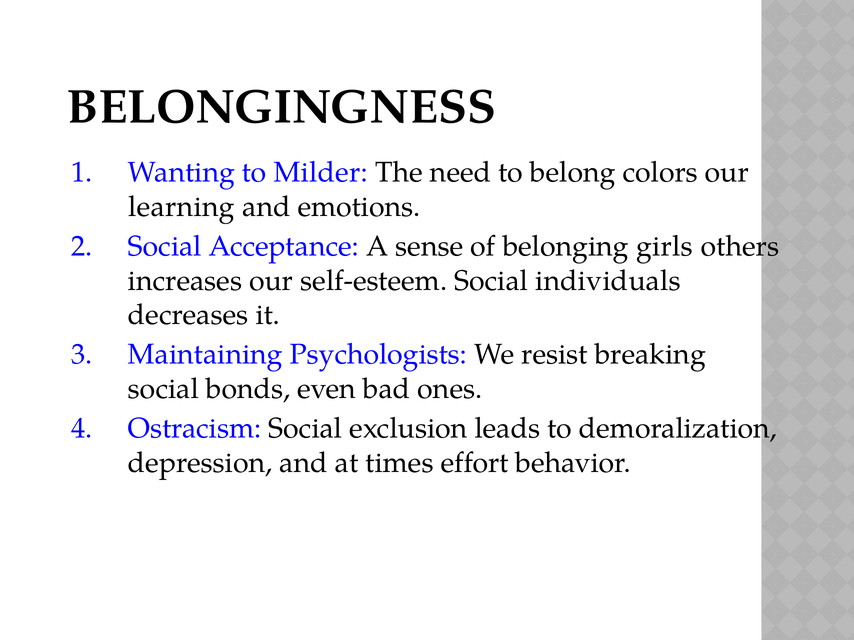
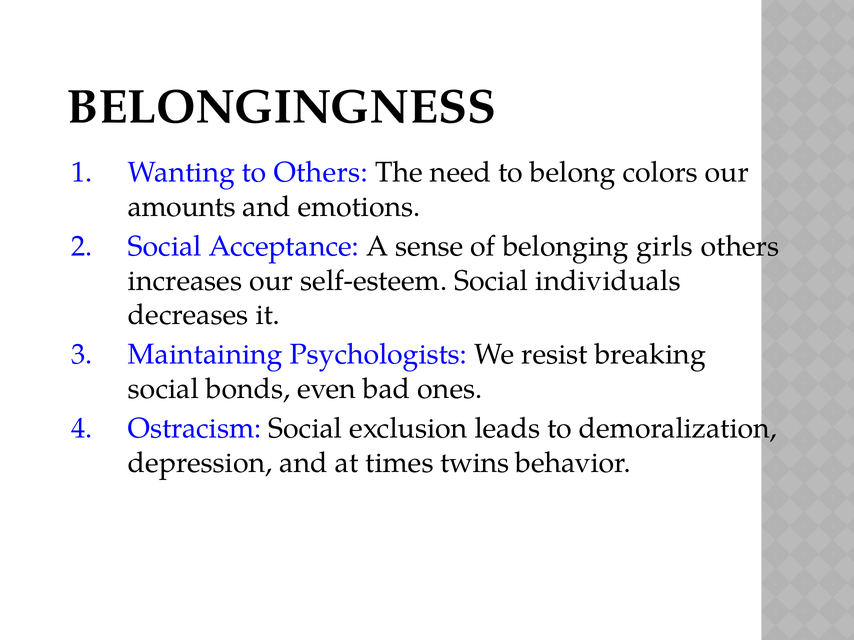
to Milder: Milder -> Others (321, 173)
learning: learning -> amounts (182, 207)
effort: effort -> twins (475, 463)
